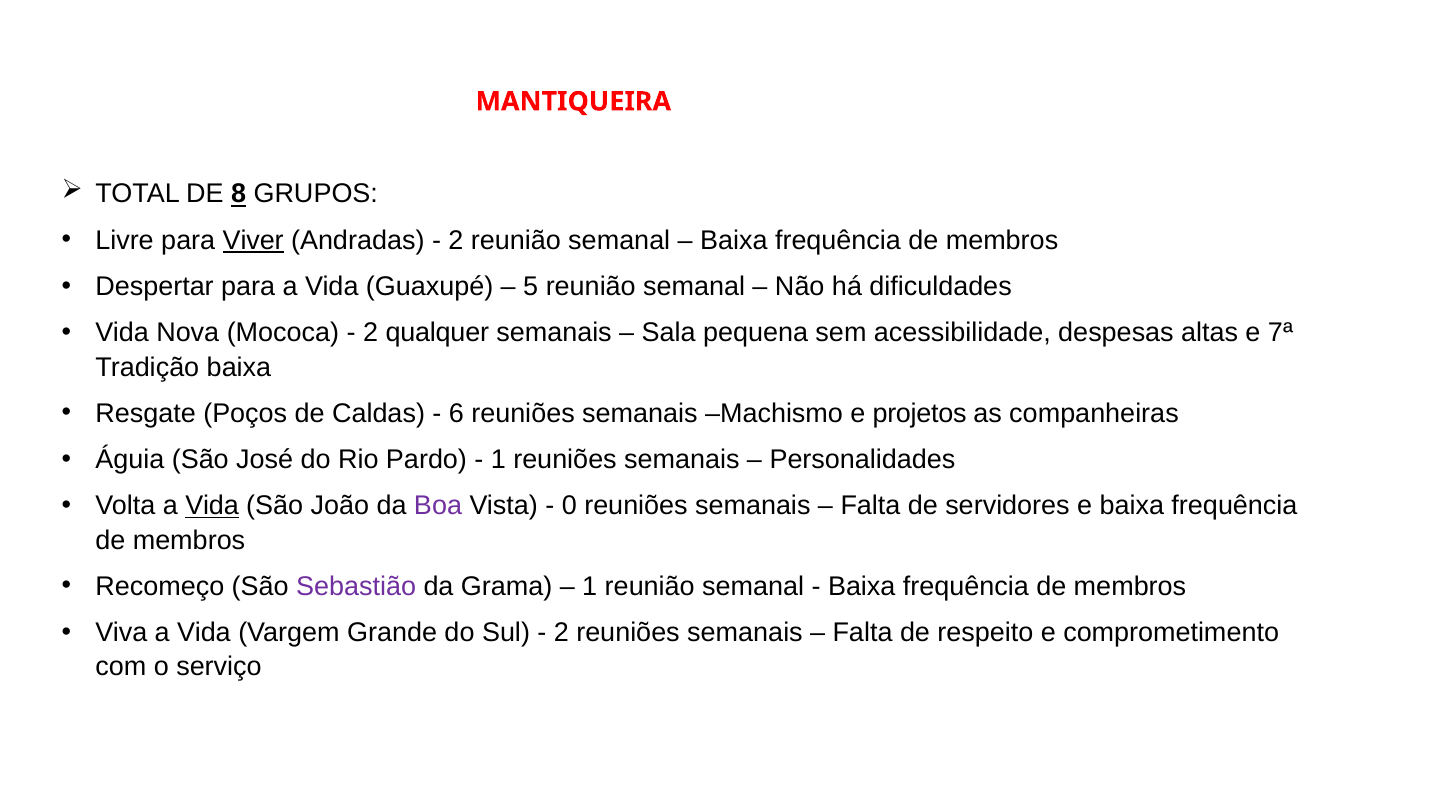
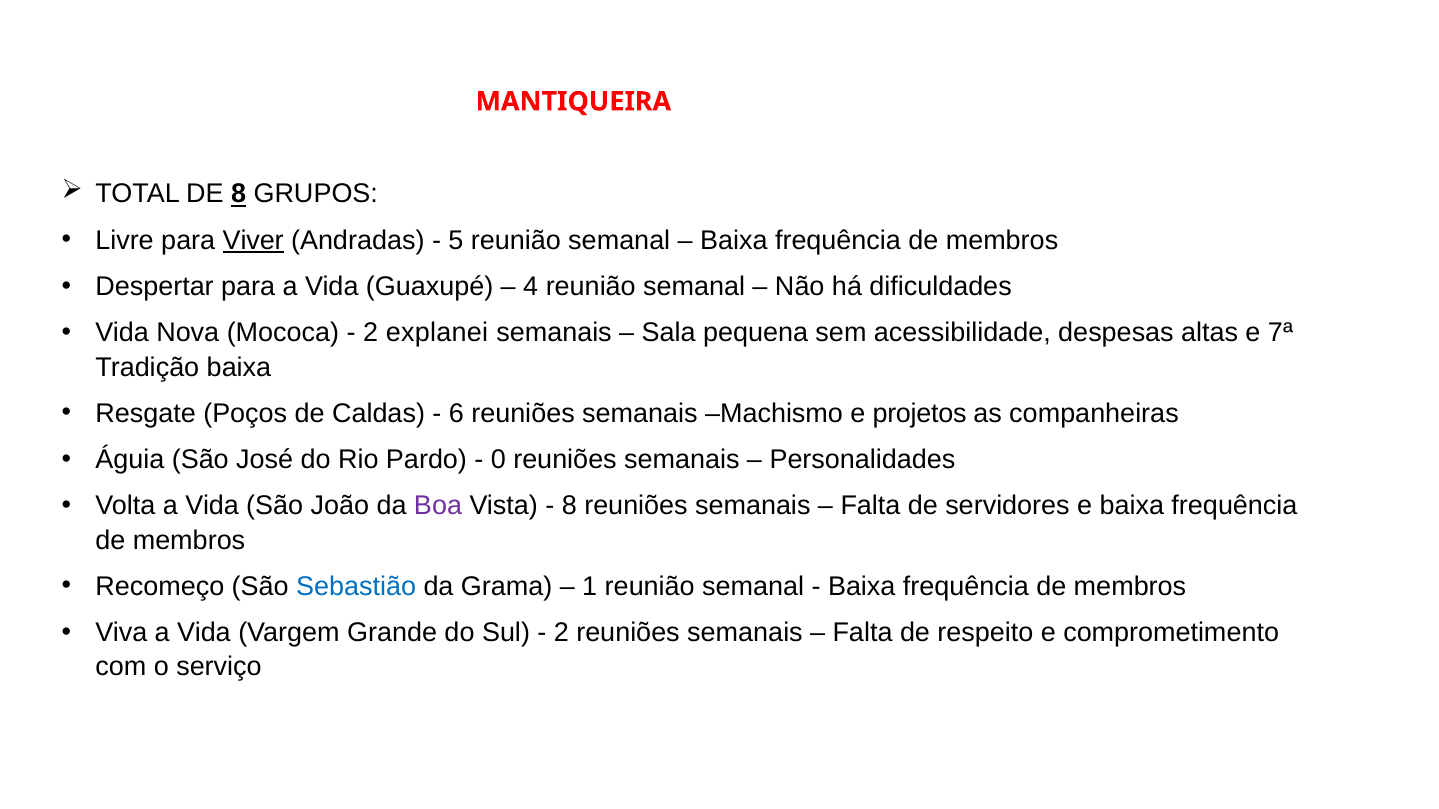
2: 2 -> 5 (456, 240)
5: 5 -> 4 (531, 287)
qualquer: qualquer -> explanei (437, 333)
1: 1 -> 0 (498, 460)
Vida underline: present -> none (212, 506)
0: 0 -> 8 (569, 506)
Sebastião colour: purple -> blue (356, 587)
